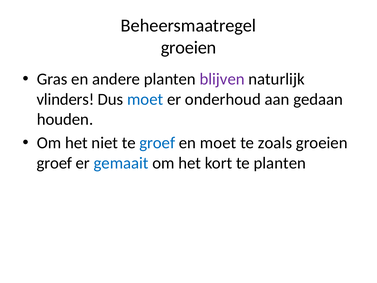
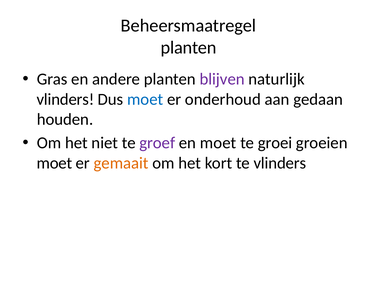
groeien: groeien -> planten (189, 47)
groef colour: blue -> purple (157, 143)
zoals: zoals -> groei (275, 143)
groef: groef -> moet (54, 163)
gemaait colour: blue -> orange (121, 163)
te planten: planten -> vlinders (280, 163)
